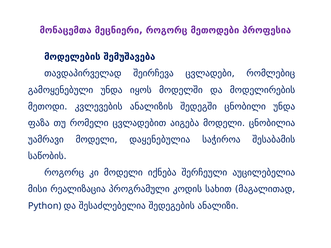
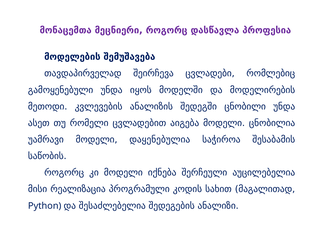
მეთოდები: მეთოდები -> დასწავლა (215, 30)
ფაზა: ფაზა -> ასეთ (39, 123)
